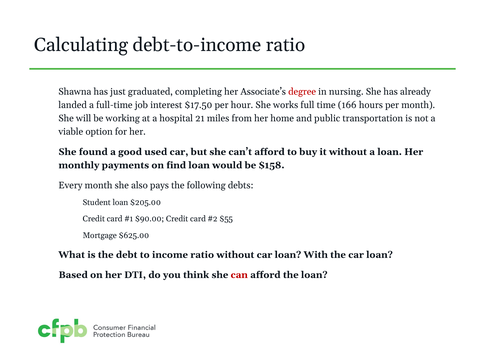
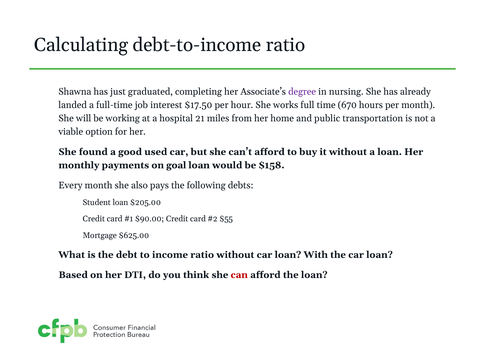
degree colour: red -> purple (302, 92)
166: 166 -> 670 (347, 105)
find: find -> goal (176, 165)
